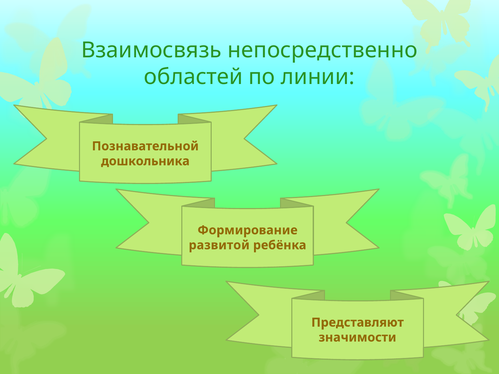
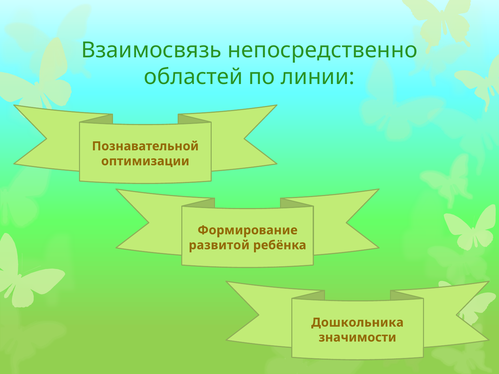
дошкольника: дошкольника -> оптимизации (145, 161)
Представляют: Представляют -> Дошкольника (357, 323)
